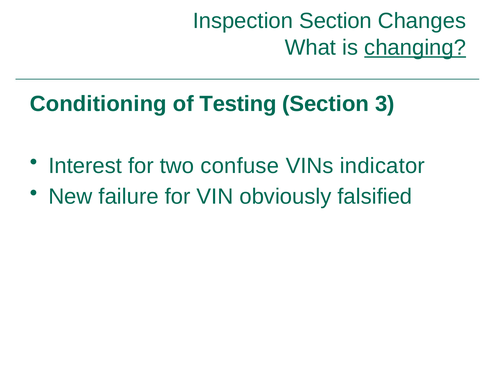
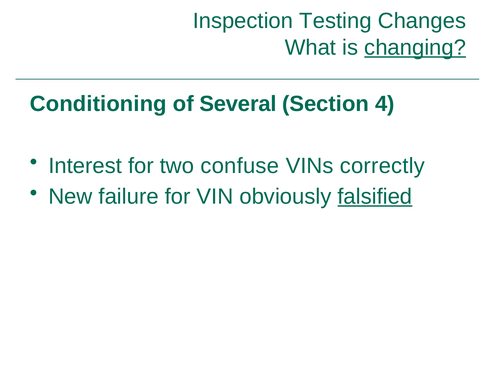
Inspection Section: Section -> Testing (335, 21)
Testing: Testing -> Several (238, 104)
3: 3 -> 4 (385, 104)
indicator: indicator -> correctly (382, 166)
falsified underline: none -> present (375, 197)
